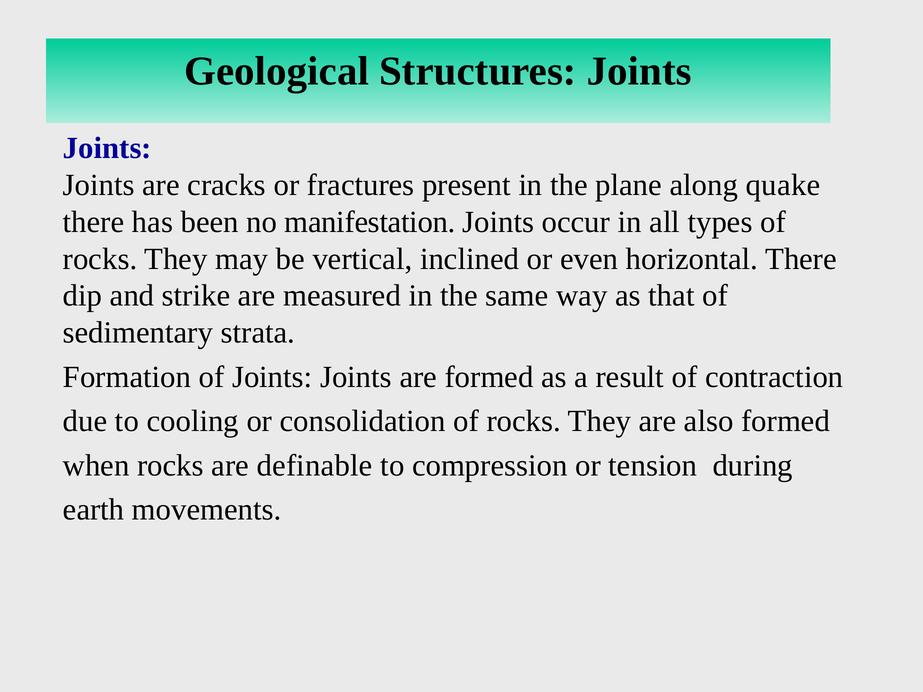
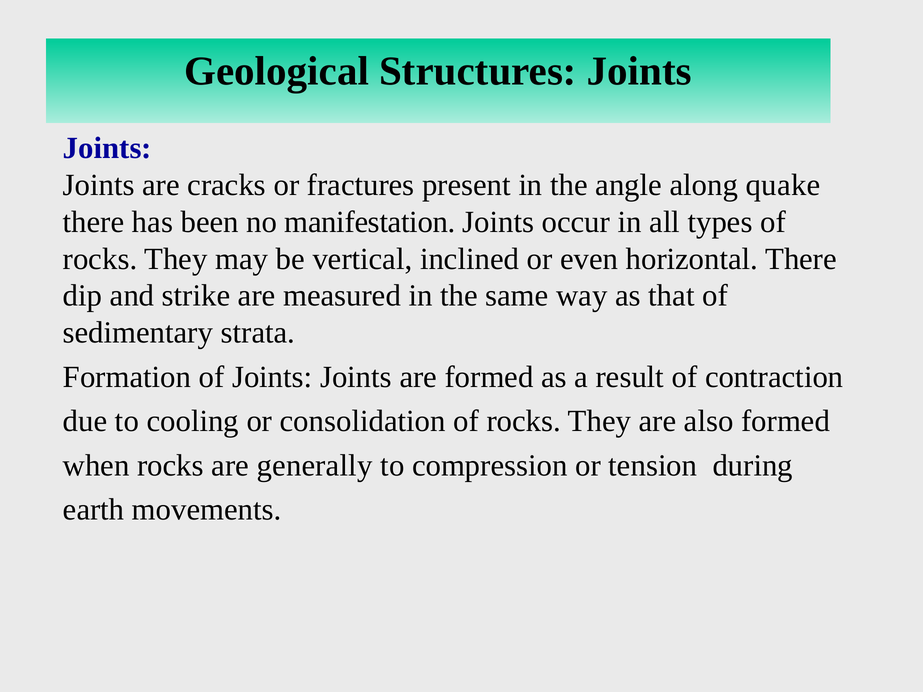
plane: plane -> angle (629, 185)
definable: definable -> generally (315, 466)
